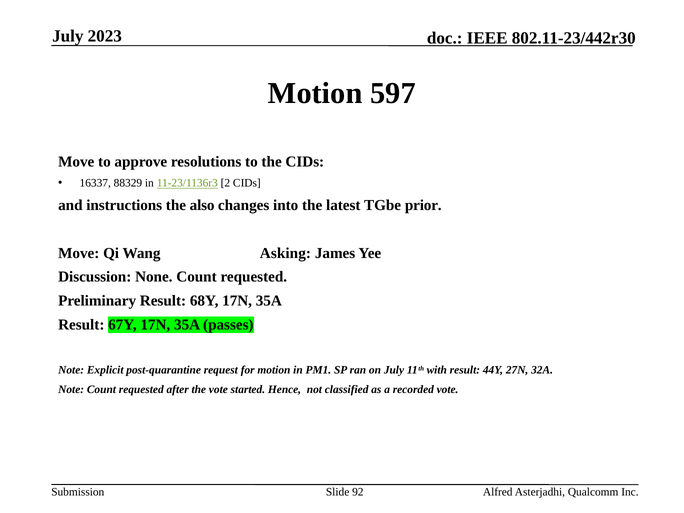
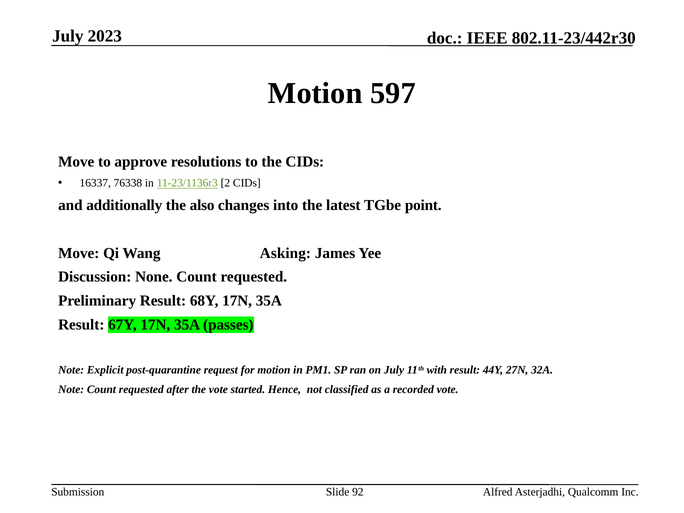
88329: 88329 -> 76338 (128, 183)
instructions: instructions -> additionally (124, 205)
prior: prior -> point (423, 205)
